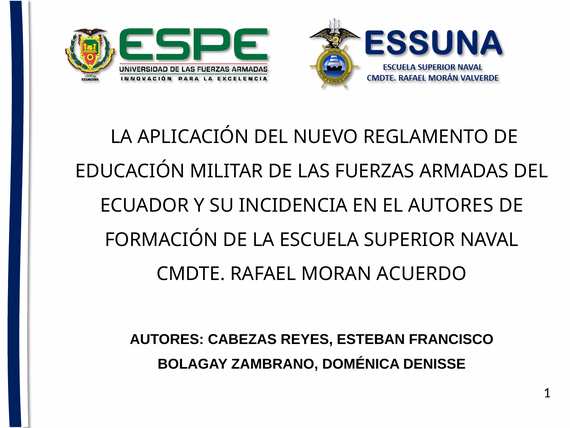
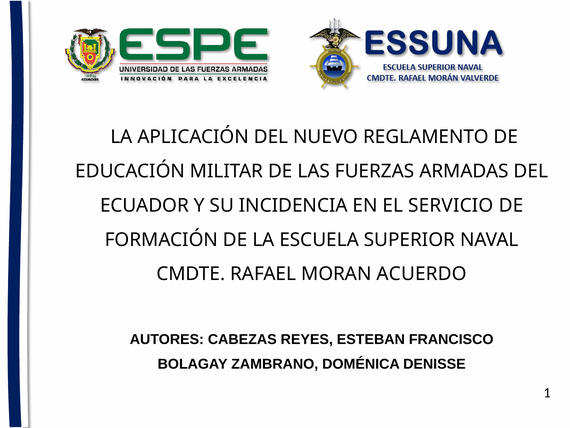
EL AUTORES: AUTORES -> SERVICIO (451, 205)
